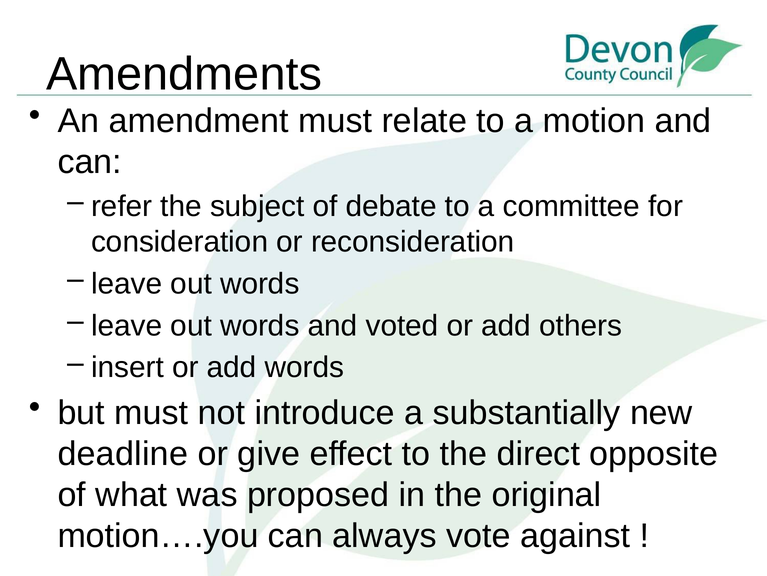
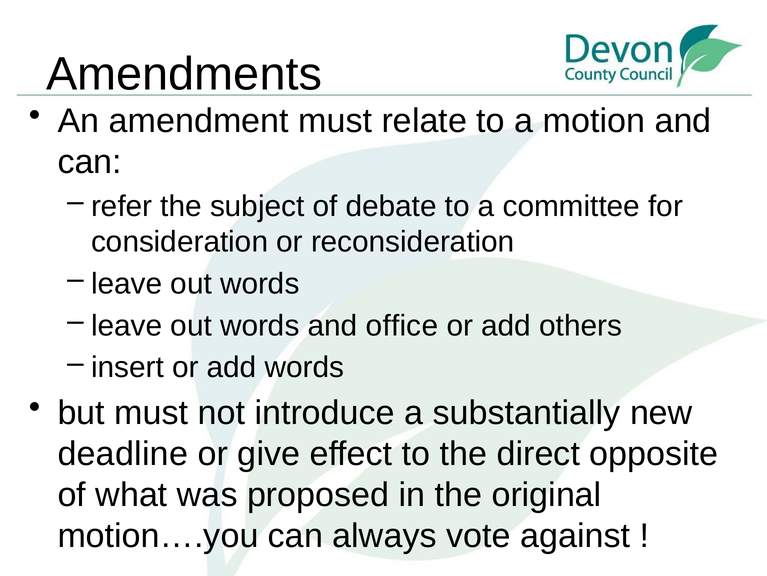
voted: voted -> office (402, 325)
